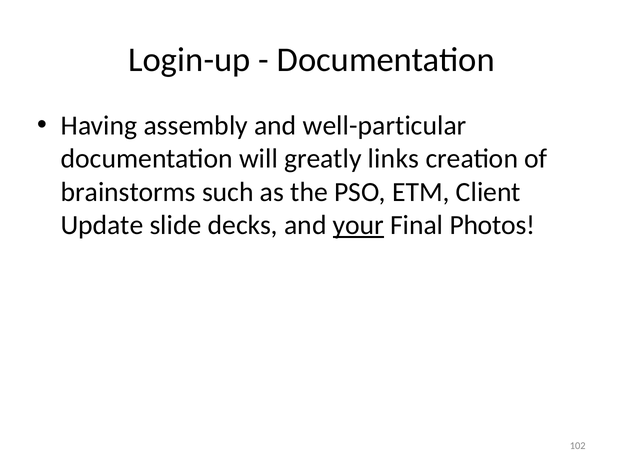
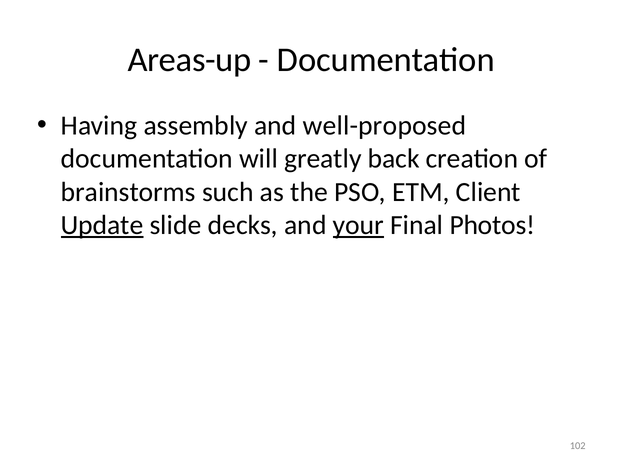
Login-up: Login-up -> Areas-up (190, 60)
well-particular: well-particular -> well-proposed (385, 126)
links: links -> back (394, 159)
Update underline: none -> present (102, 225)
